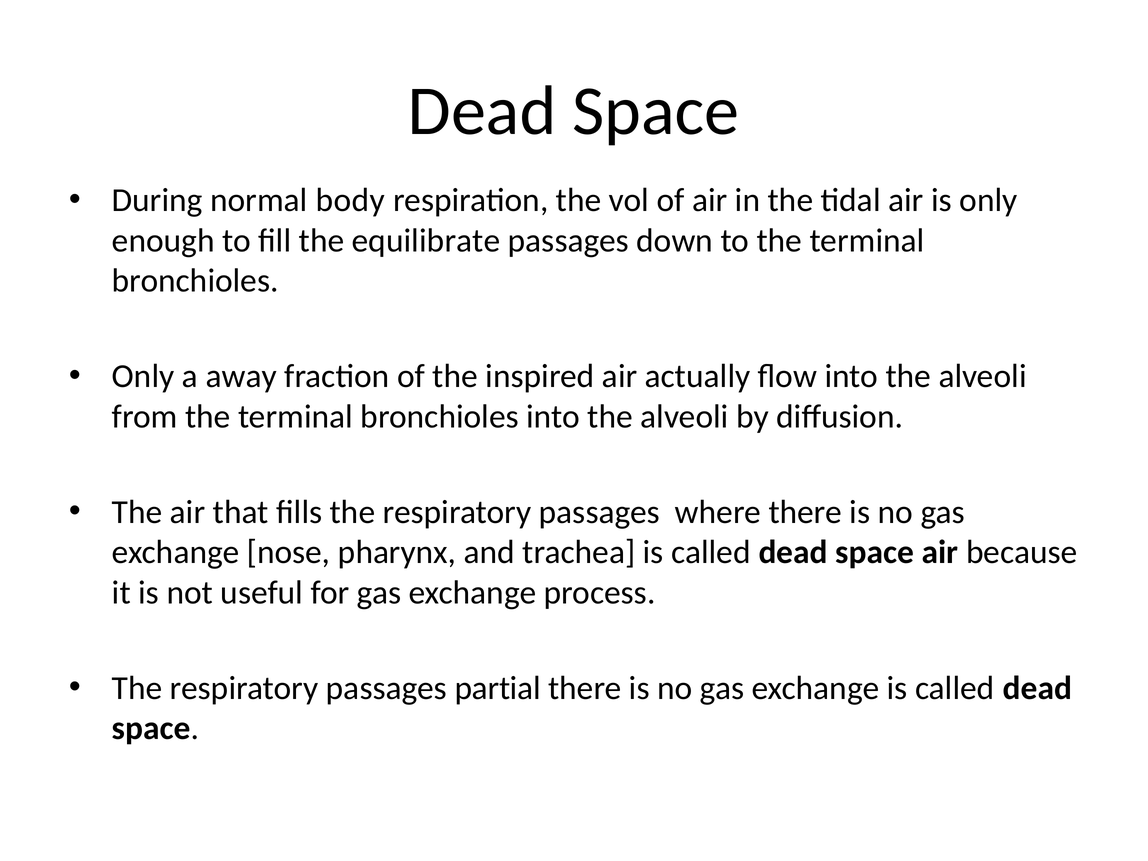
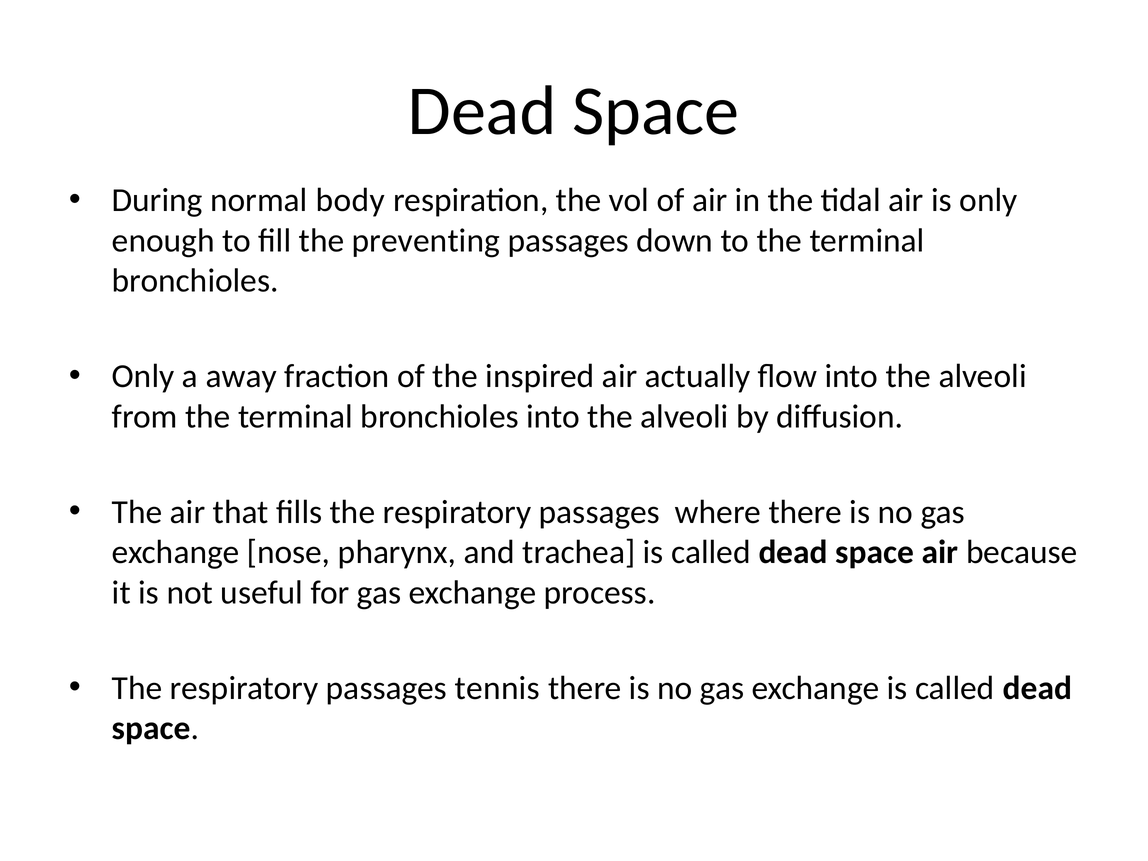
equilibrate: equilibrate -> preventing (426, 241)
partial: partial -> tennis (497, 688)
